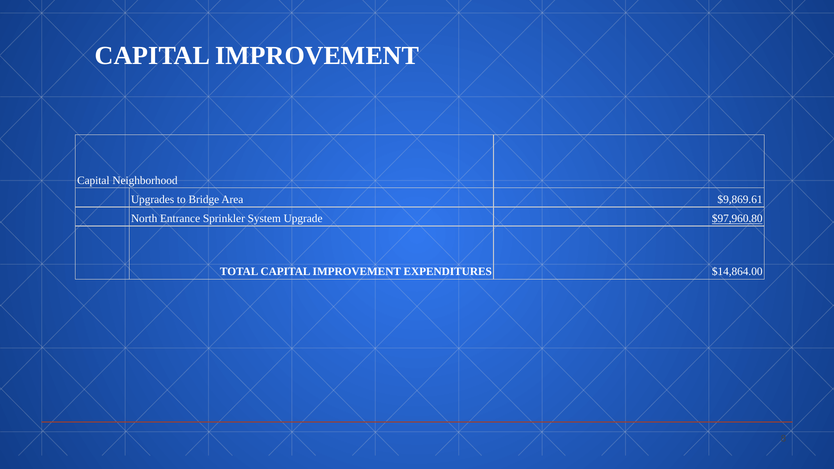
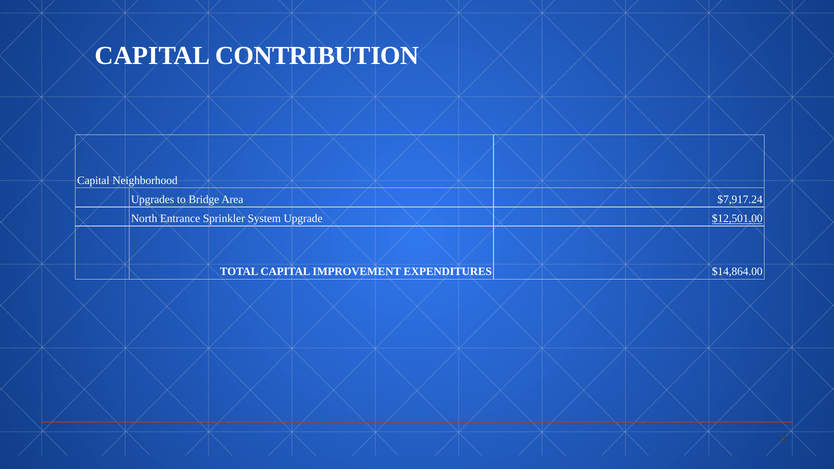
IMPROVEMENT: IMPROVEMENT -> CONTRIBUTION (317, 56)
$9,869.61: $9,869.61 -> $7,917.24 (740, 200)
$97,960.80: $97,960.80 -> $12,501.00 (737, 219)
